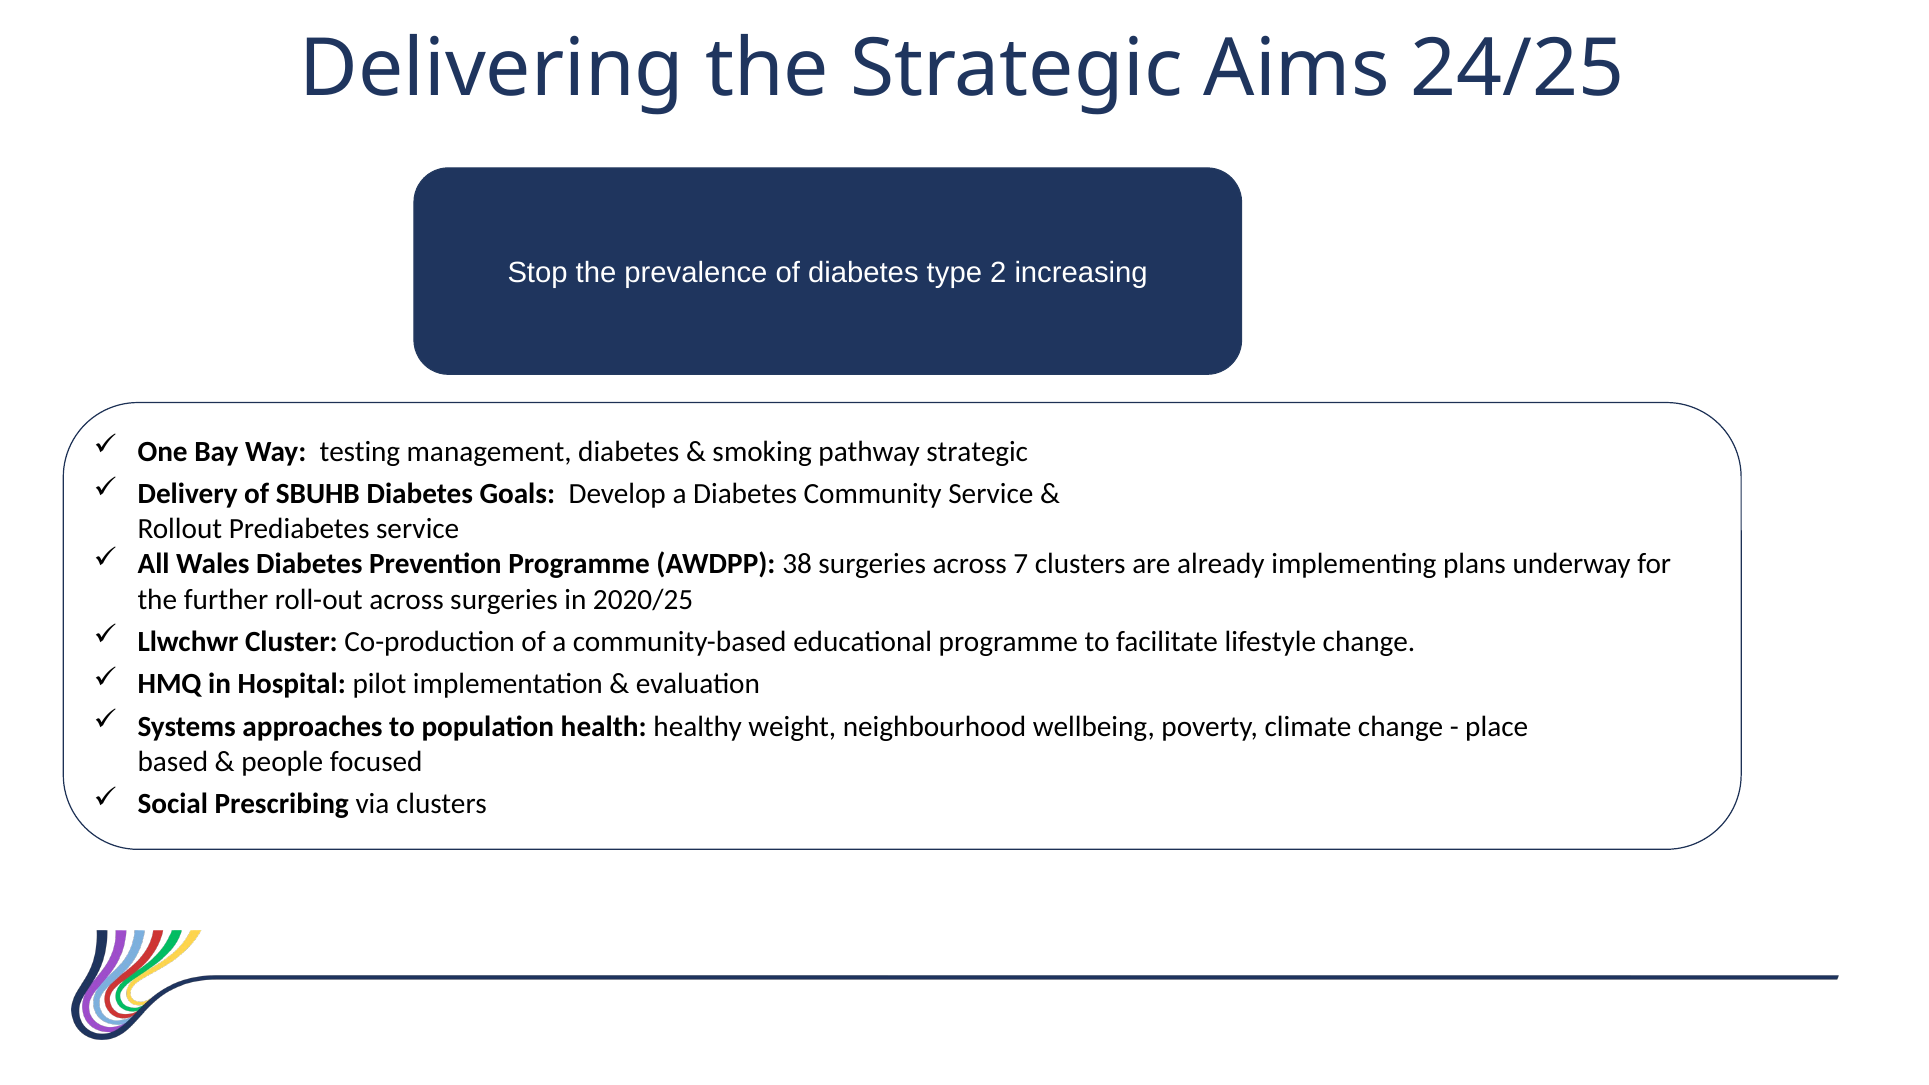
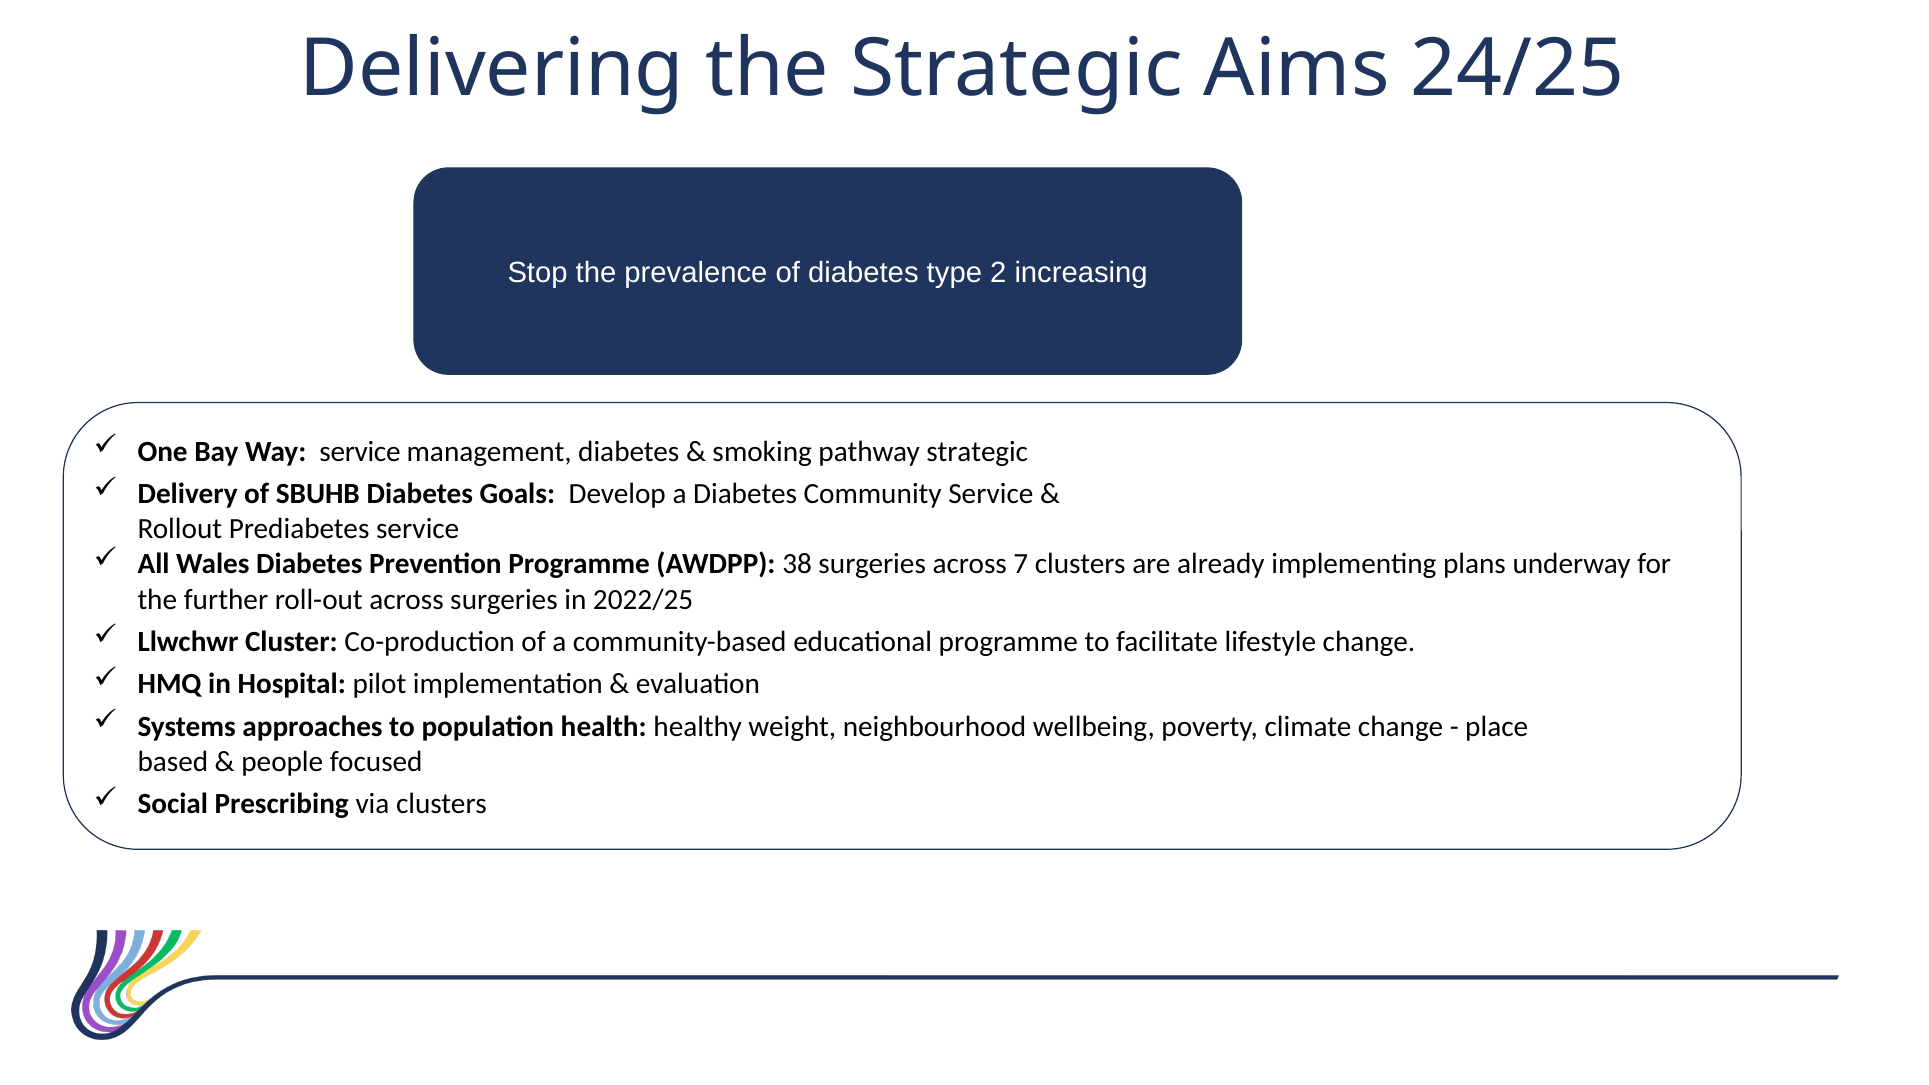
Way testing: testing -> service (360, 452)
2020/25: 2020/25 -> 2022/25 (643, 599)
